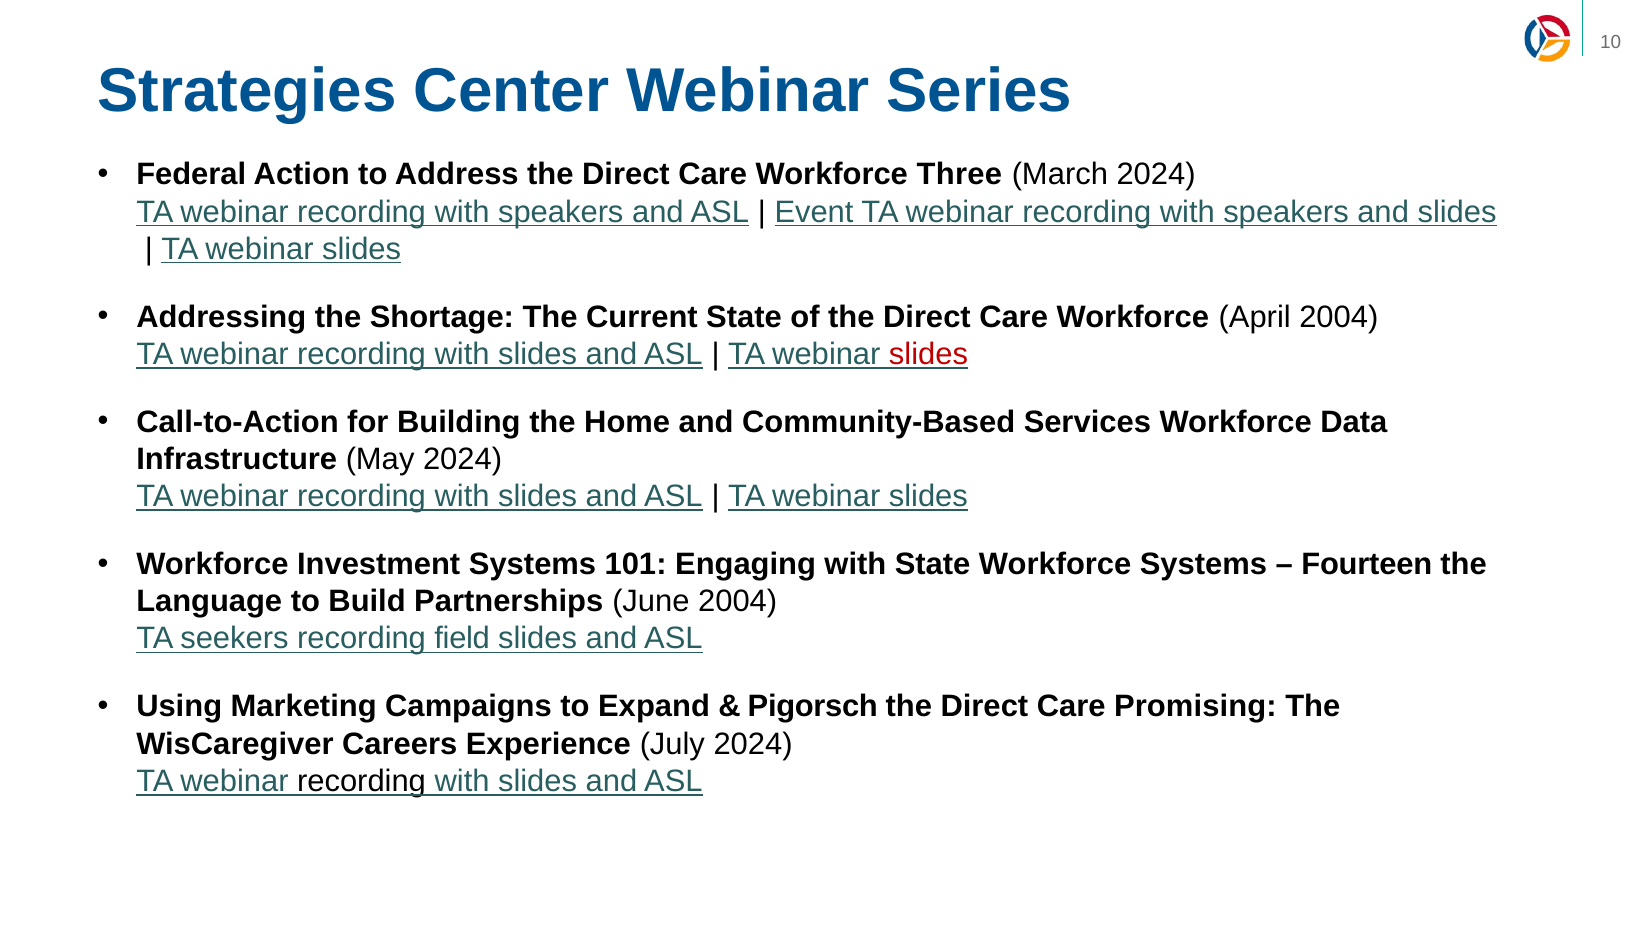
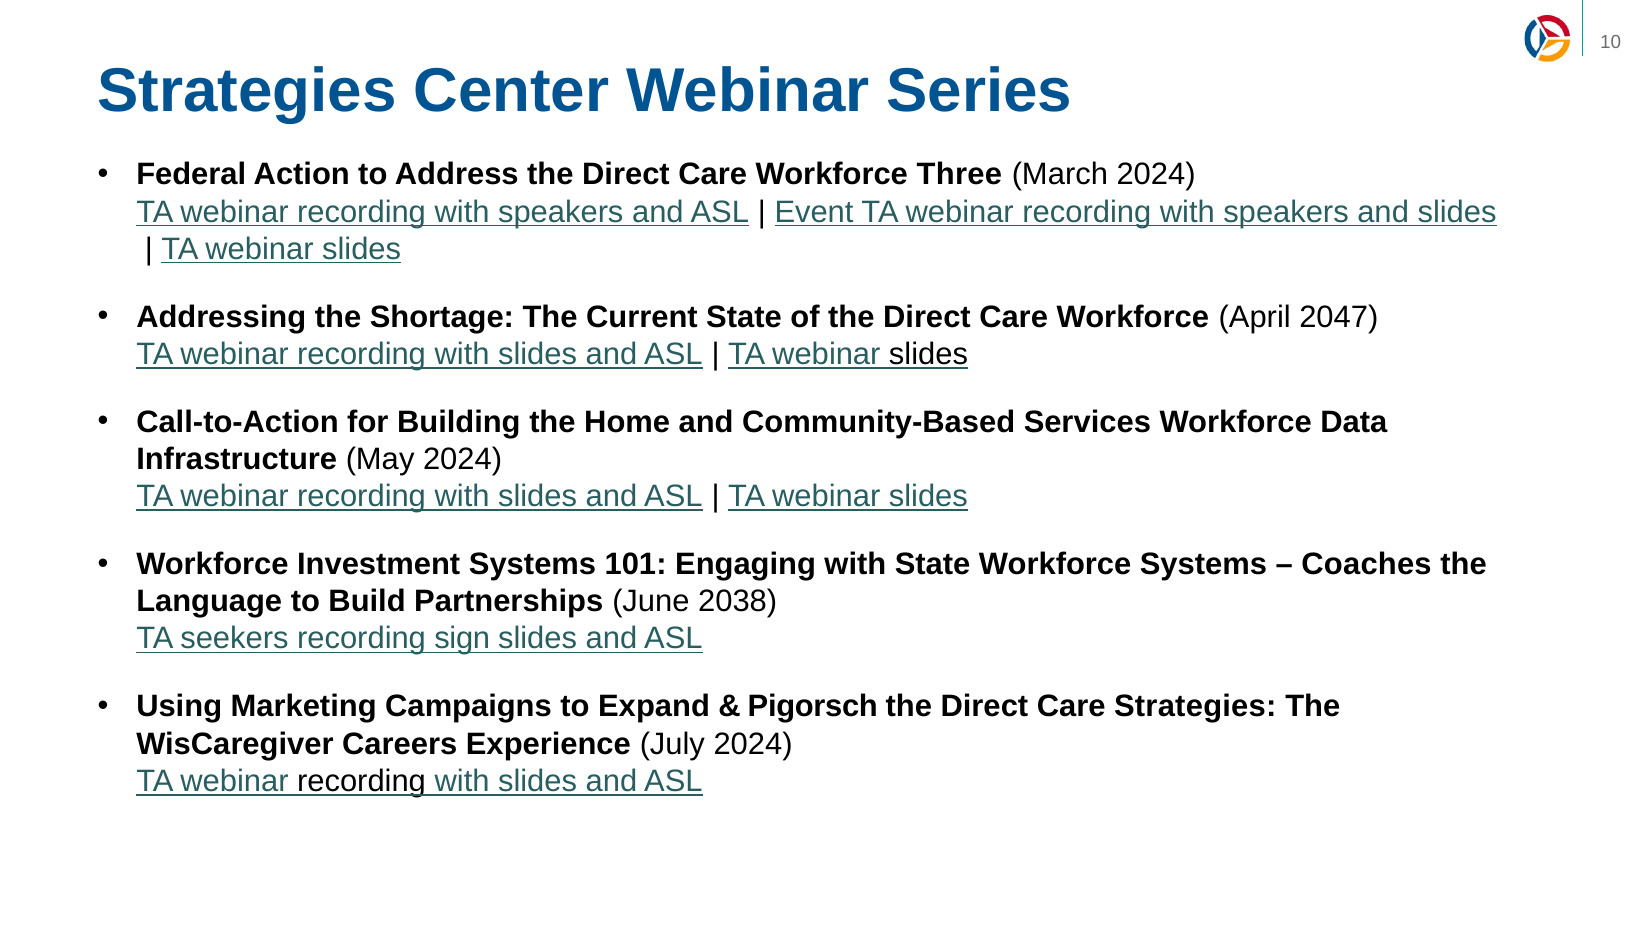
April 2004: 2004 -> 2047 (1339, 317)
slides colour: red -> black (929, 354)
Fourteen: Fourteen -> Coaches (1367, 565)
June 2004: 2004 -> 2038 (738, 602)
field: field -> sign (462, 639)
Care Promising: Promising -> Strategies (1195, 707)
